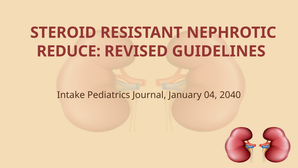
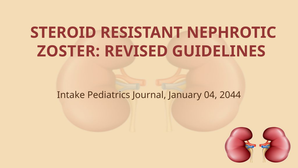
REDUCE: REDUCE -> ZOSTER (68, 51)
2040: 2040 -> 2044 (230, 95)
